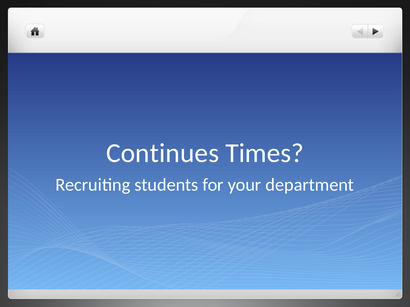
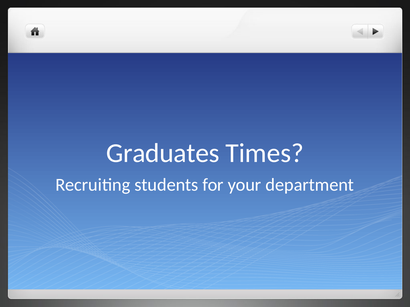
Continues: Continues -> Graduates (163, 153)
